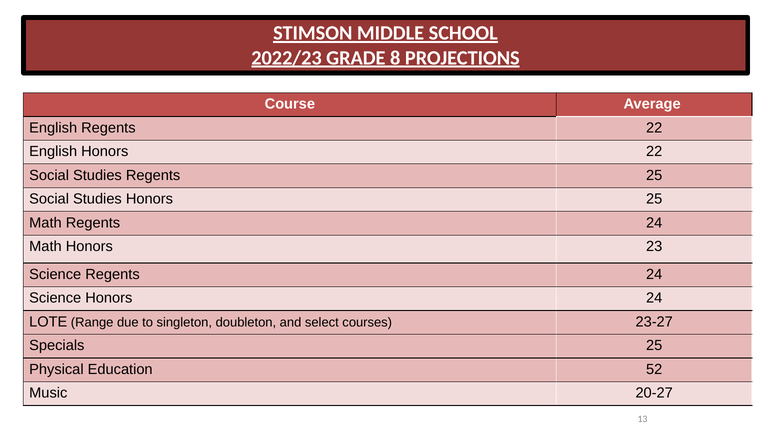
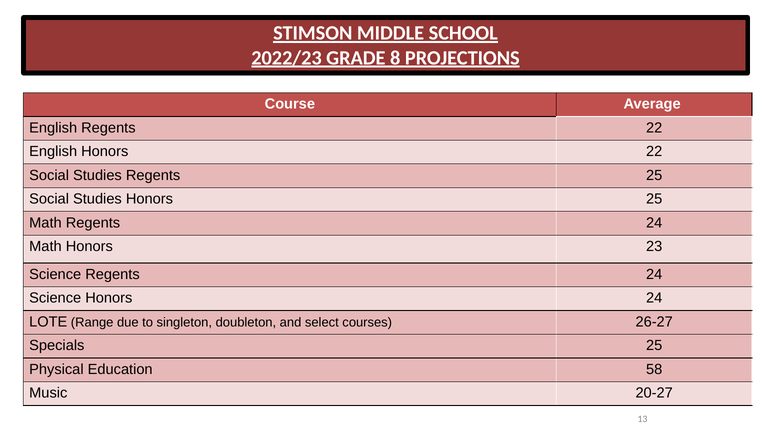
23-27: 23-27 -> 26-27 (654, 322)
52: 52 -> 58 (654, 369)
